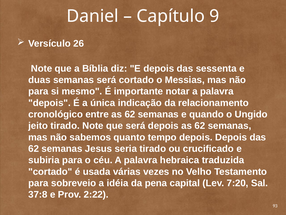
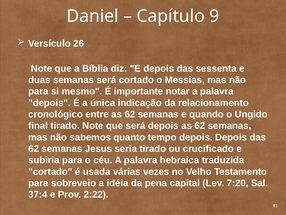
jeito: jeito -> final (38, 125)
37:8: 37:8 -> 37:4 (38, 194)
